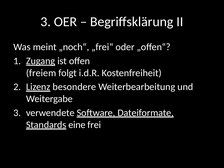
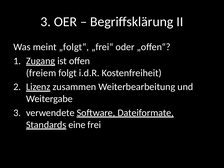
„noch“: „noch“ -> „folgt“ (74, 47)
besondere: besondere -> zusammen (74, 87)
